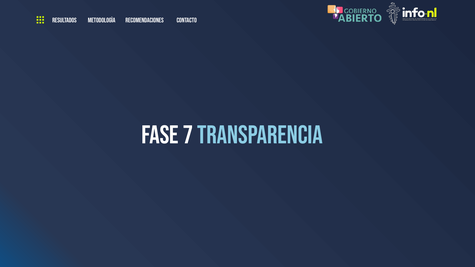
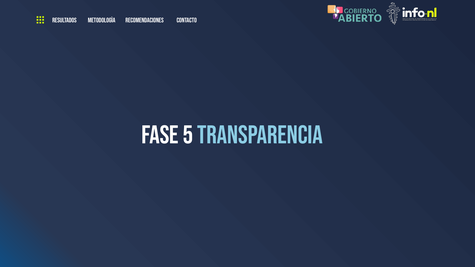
7: 7 -> 5 (188, 135)
